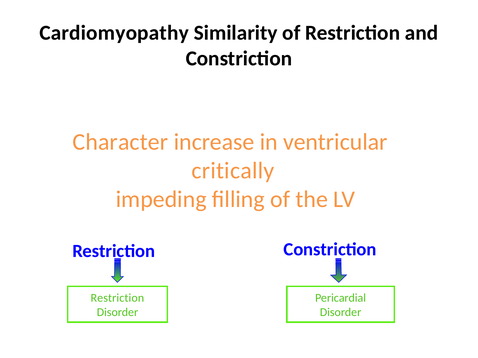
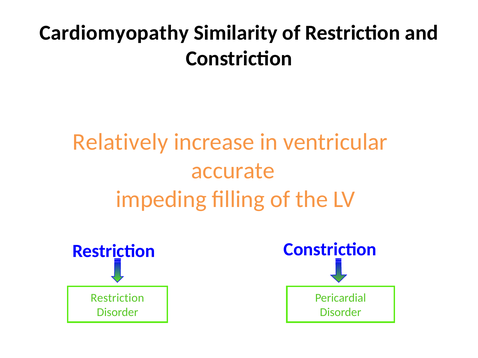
Character: Character -> Relatively (120, 142)
critically: critically -> accurate (233, 171)
